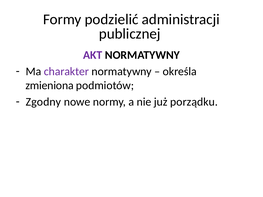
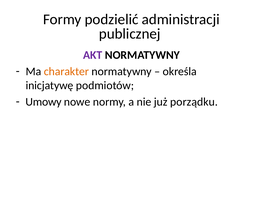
charakter colour: purple -> orange (66, 72)
zmieniona: zmieniona -> inicjatywę (50, 86)
Zgodny: Zgodny -> Umowy (44, 102)
